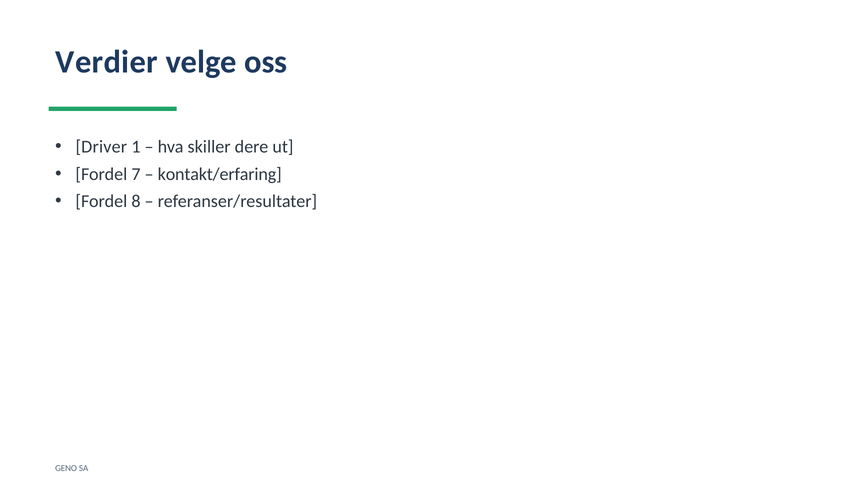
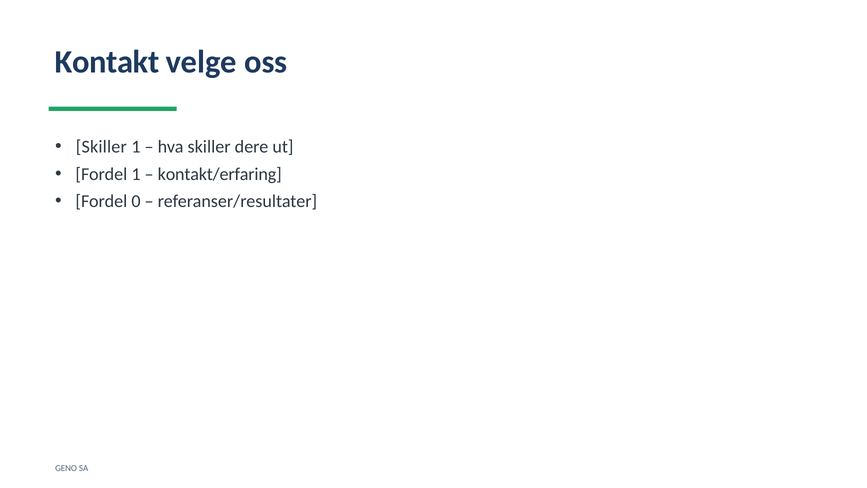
Verdier: Verdier -> Kontakt (107, 62)
Driver: Driver -> Skiller (101, 147)
Fordel 7: 7 -> 1 (136, 174)
8: 8 -> 0 (136, 201)
